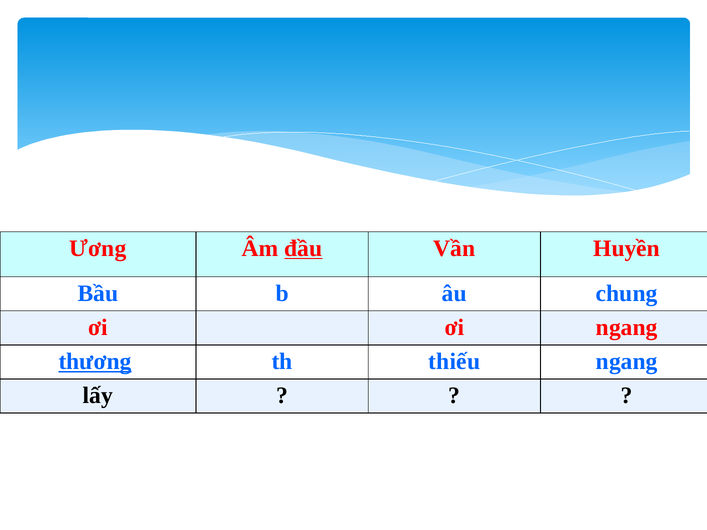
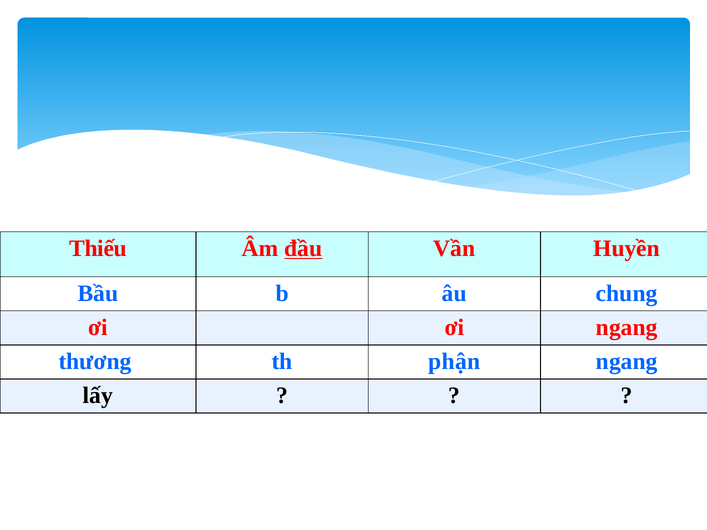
Ương: Ương -> Thiếu (98, 249)
thương underline: present -> none (95, 362)
thiếu: thiếu -> phận (454, 362)
